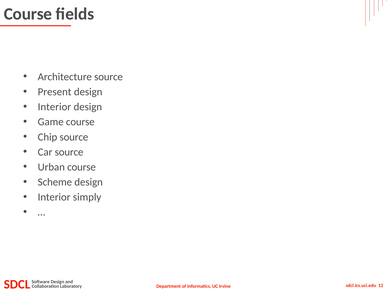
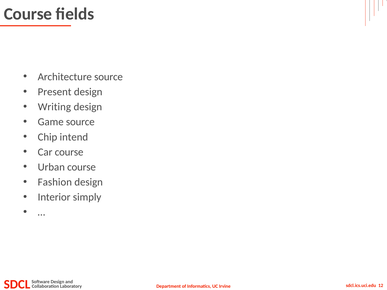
Interior: Interior -> Writing (54, 107)
Game course: course -> source (80, 122)
Chip source: source -> intend (74, 137)
Car source: source -> course (69, 152)
Scheme: Scheme -> Fashion (55, 182)
